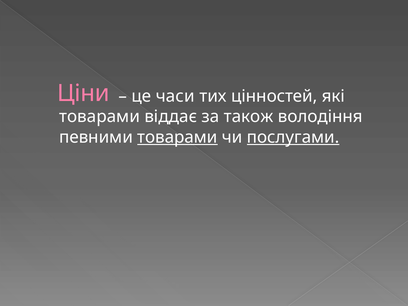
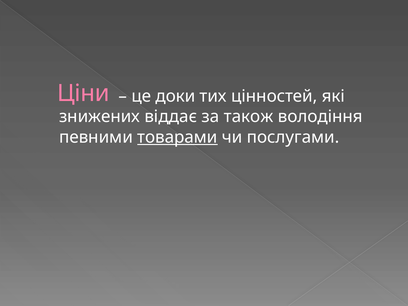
часи: часи -> доки (175, 96)
товарами: товарами -> знижених (100, 117)
послугами underline: present -> none (293, 137)
